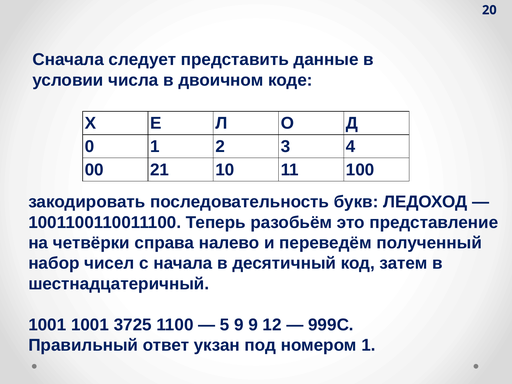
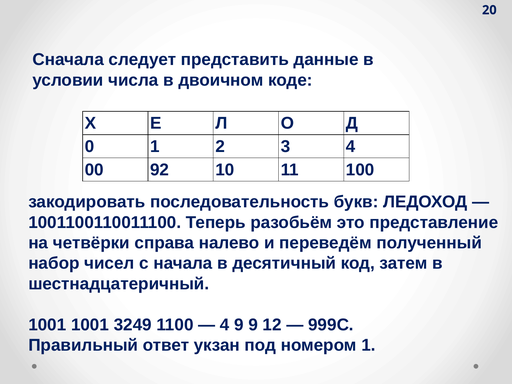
21: 21 -> 92 (160, 170)
3725: 3725 -> 3249 (133, 325)
5: 5 -> 4 (225, 325)
